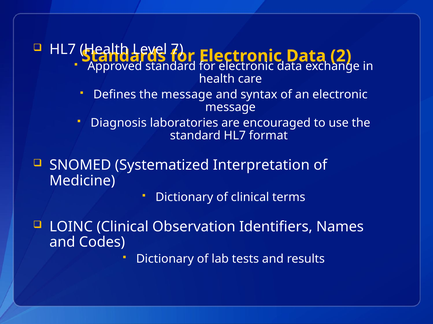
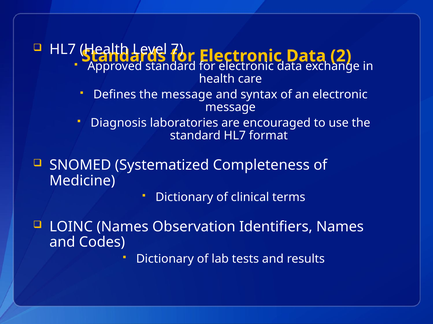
Interpretation: Interpretation -> Completeness (261, 165)
LOINC Clinical: Clinical -> Names (123, 227)
